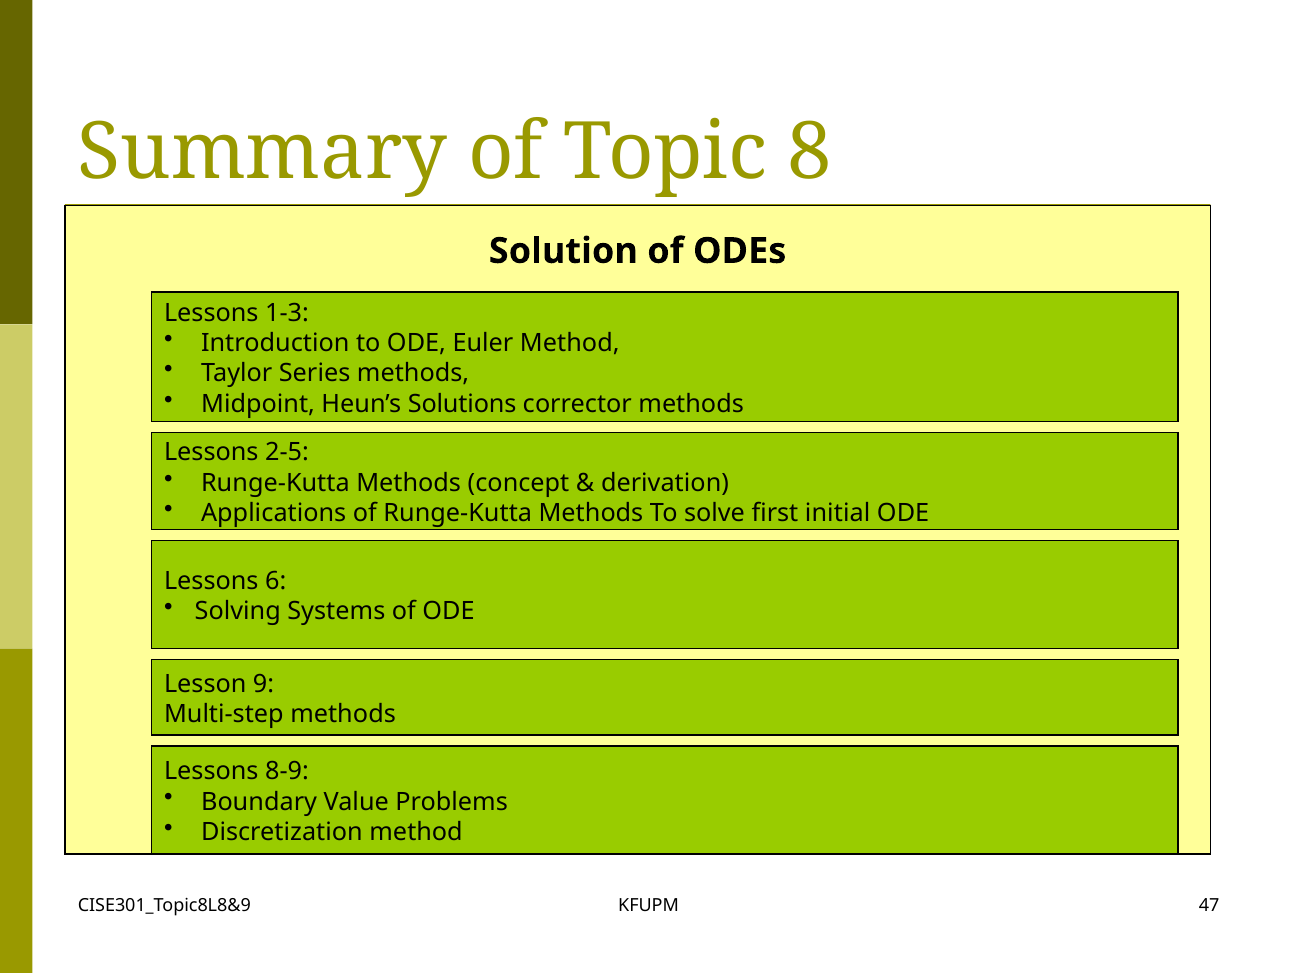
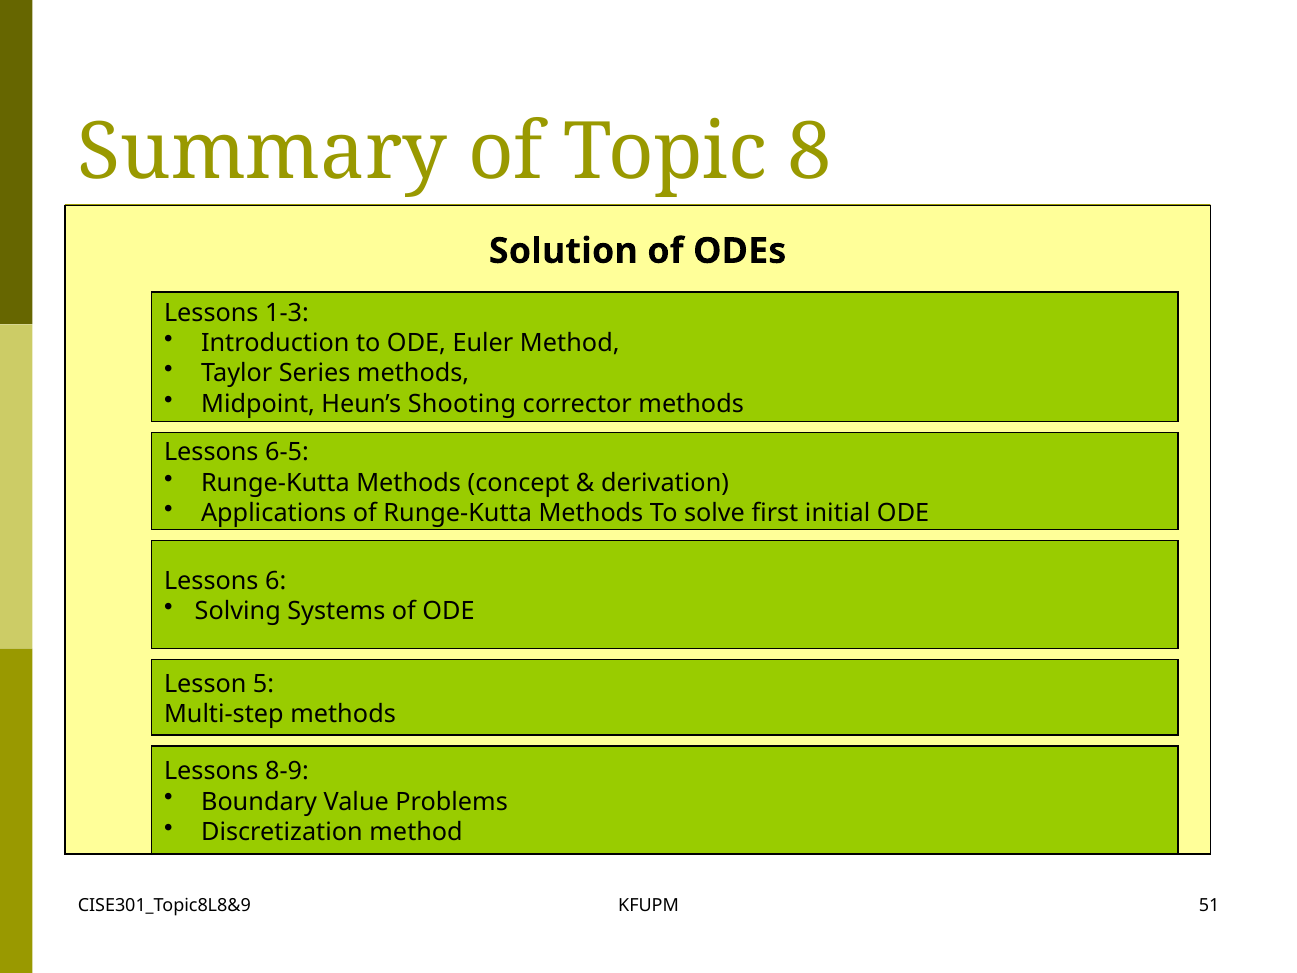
Solutions: Solutions -> Shooting (462, 404)
2-5: 2-5 -> 6-5 (287, 452)
9: 9 -> 5 (264, 684)
47: 47 -> 51 (1209, 905)
